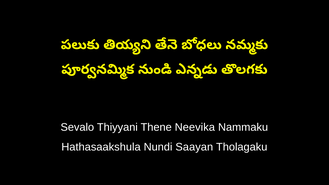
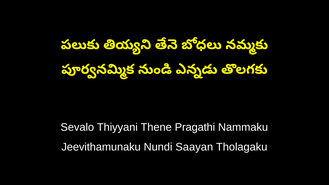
Neevika: Neevika -> Pragathi (195, 127)
Hathasaakshula: Hathasaakshula -> Jeevithamunaku (101, 147)
